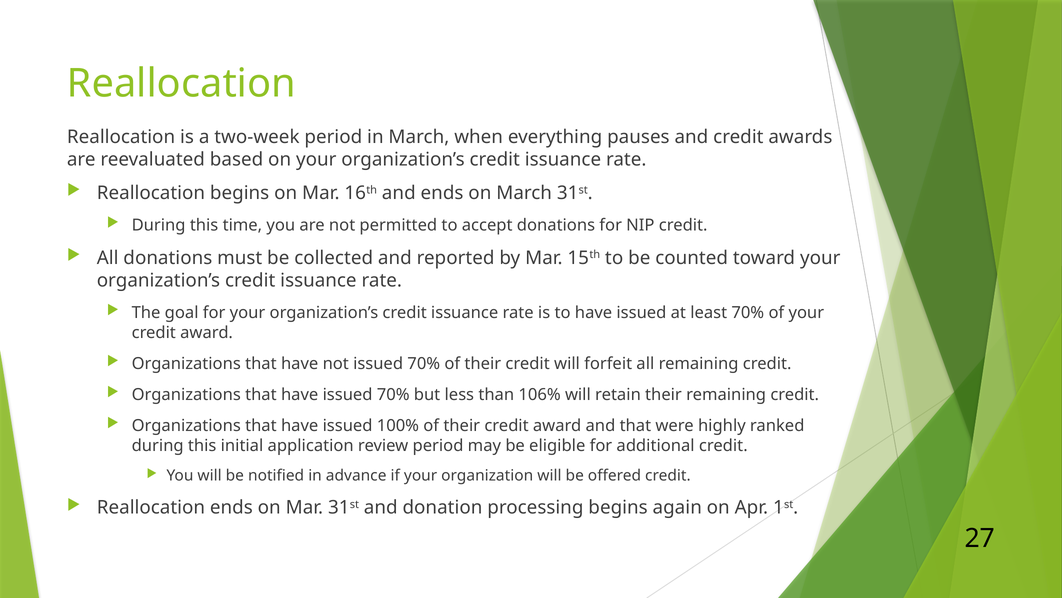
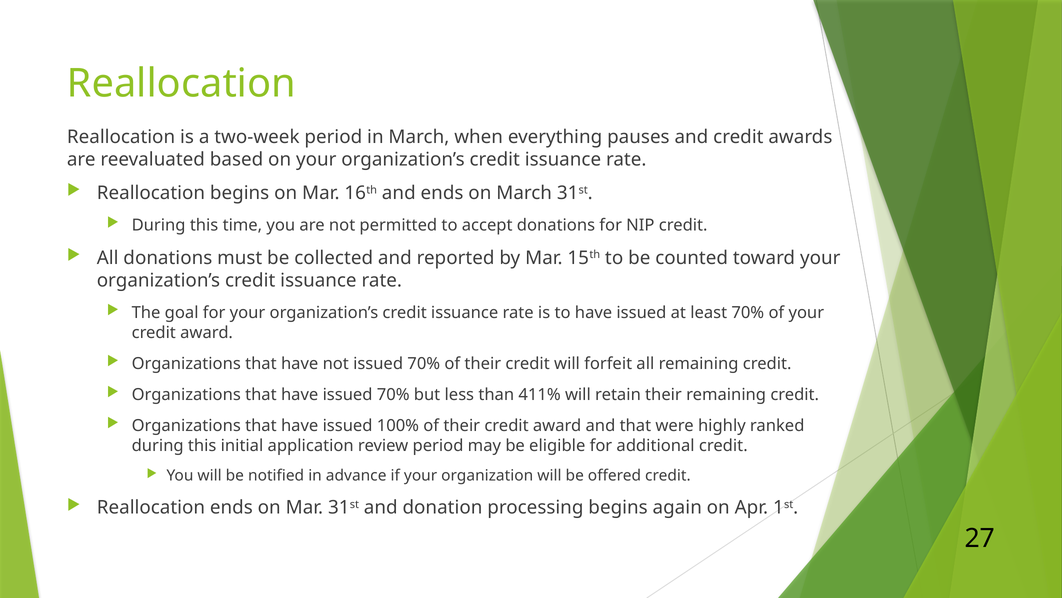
106%: 106% -> 411% (540, 394)
